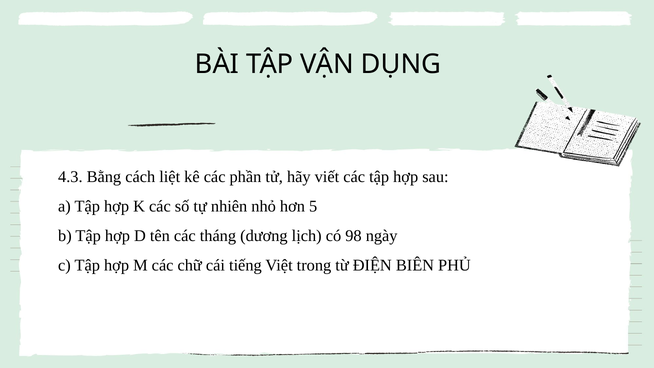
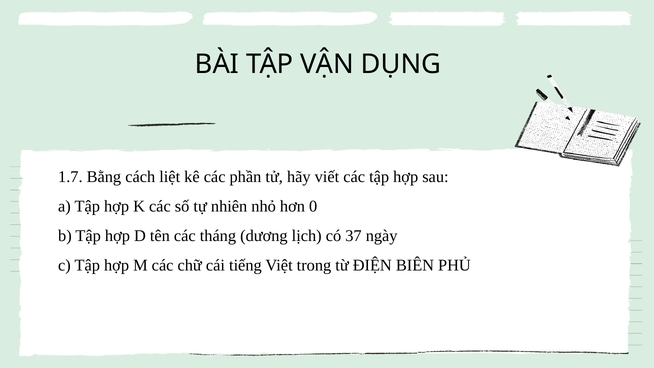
4.3: 4.3 -> 1.7 (70, 177)
5: 5 -> 0 (313, 206)
98: 98 -> 37 (353, 236)
